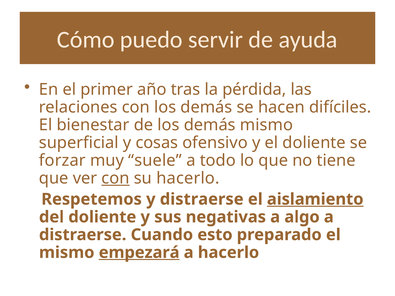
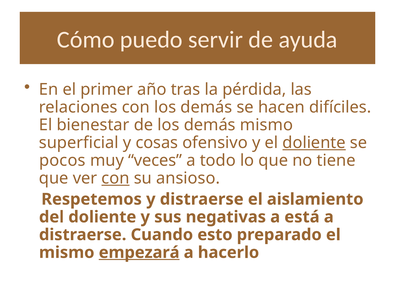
doliente underline: none -> present (314, 143)
forzar: forzar -> pocos (62, 161)
suele: suele -> veces (155, 161)
su hacerlo: hacerlo -> ansioso (188, 178)
aislamiento underline: present -> none (315, 199)
algo: algo -> está (302, 217)
